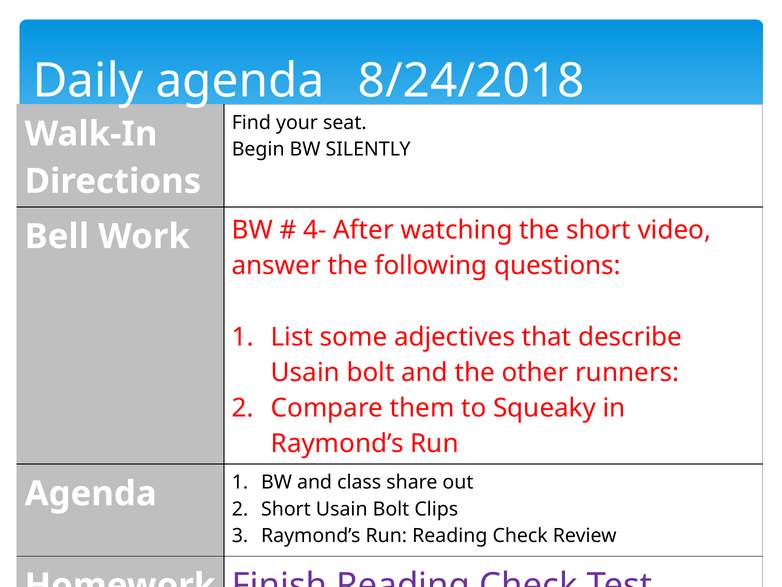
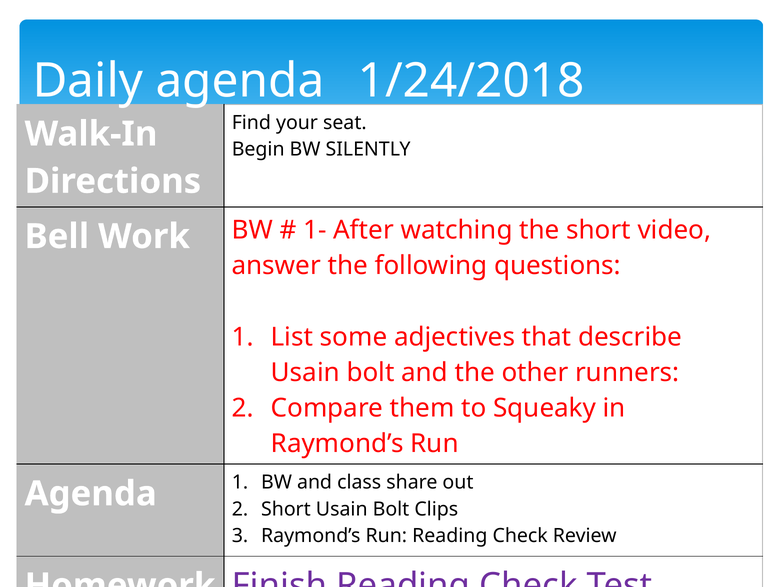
8/24/2018: 8/24/2018 -> 1/24/2018 (471, 81)
4-: 4- -> 1- (315, 230)
